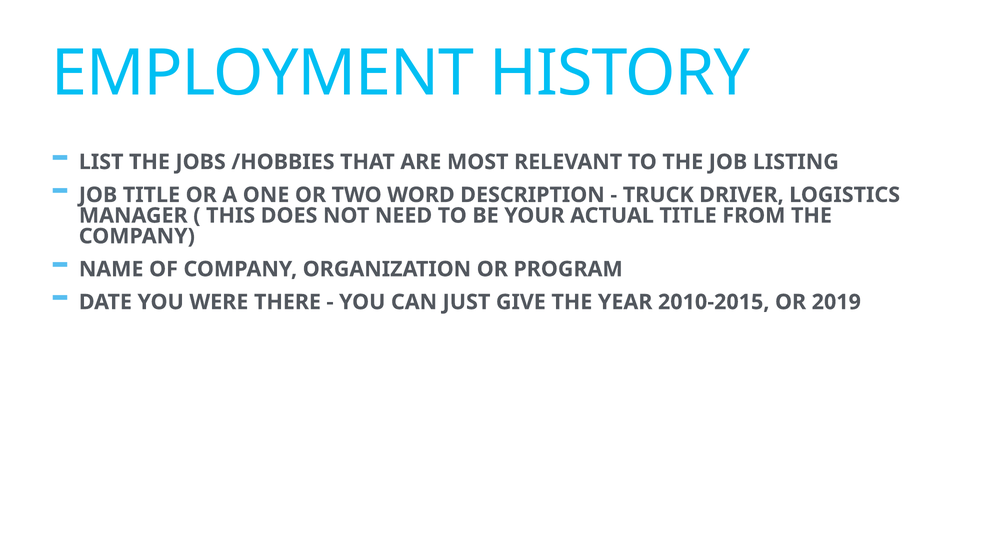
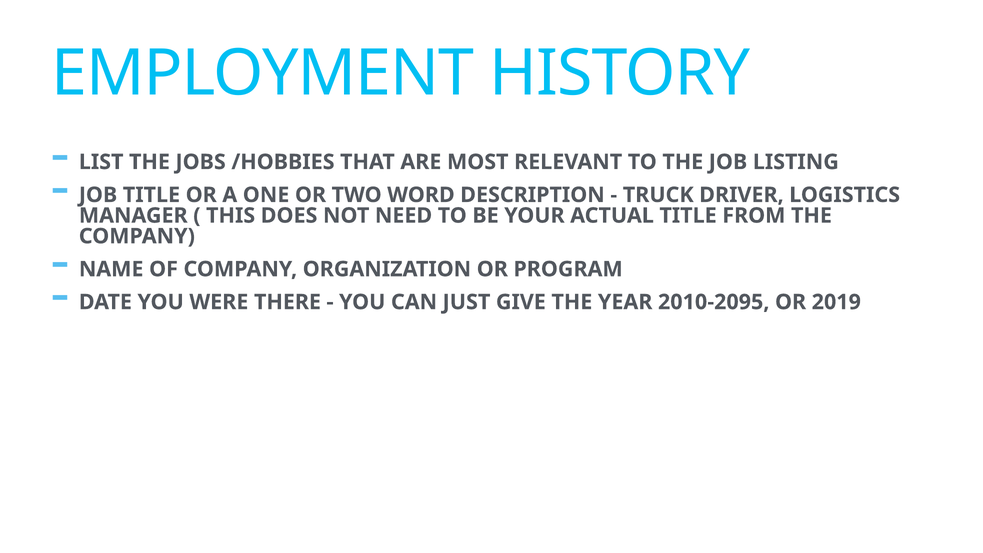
2010-2015: 2010-2015 -> 2010-2095 (714, 302)
